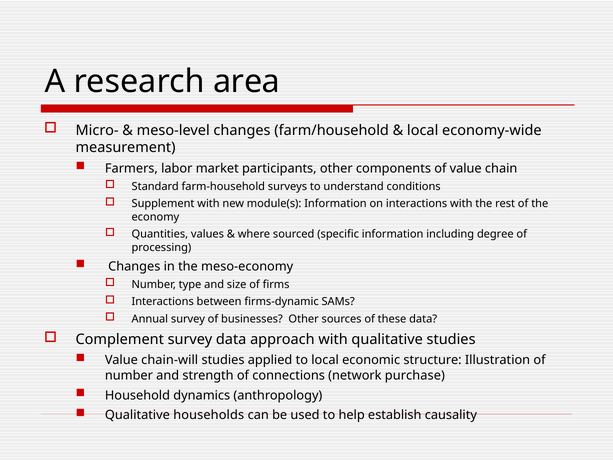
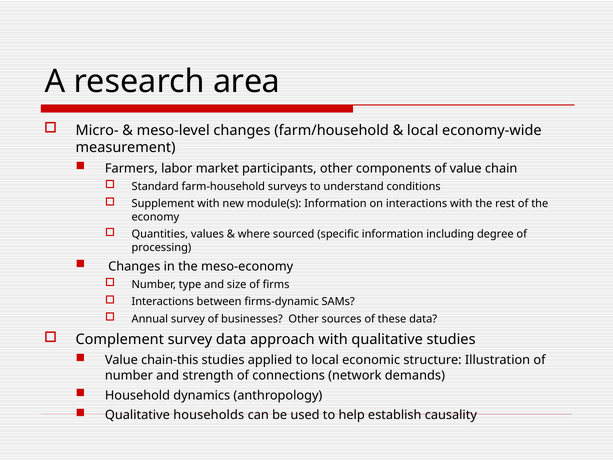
chain-will: chain-will -> chain-this (170, 360)
purchase: purchase -> demands (415, 375)
